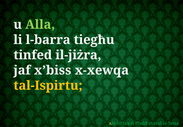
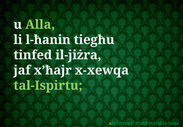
l-barra: l-barra -> l-ħanin (48, 40)
x’biss: x’biss -> x’ħajr (53, 70)
tal-Ispirtu colour: yellow -> light green (48, 85)
